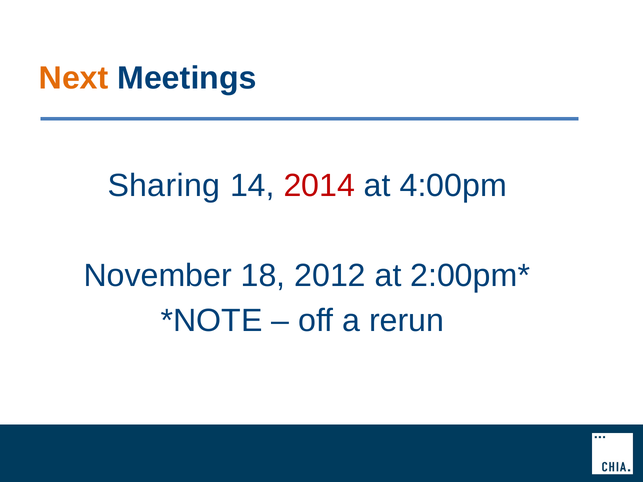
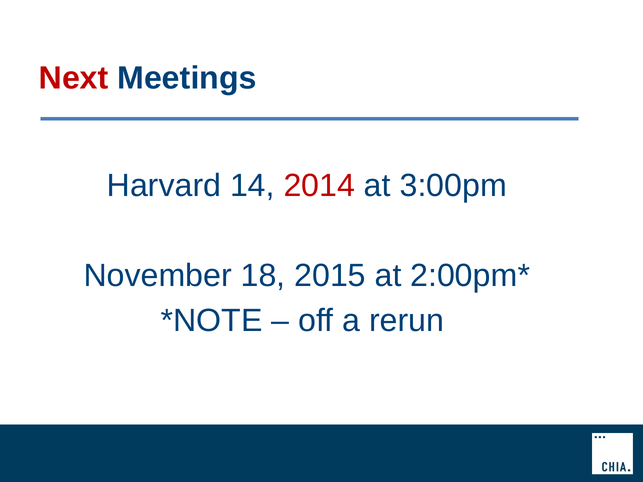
Next colour: orange -> red (74, 78)
Sharing: Sharing -> Harvard (164, 186)
4:00pm: 4:00pm -> 3:00pm (453, 186)
2012: 2012 -> 2015 (330, 276)
